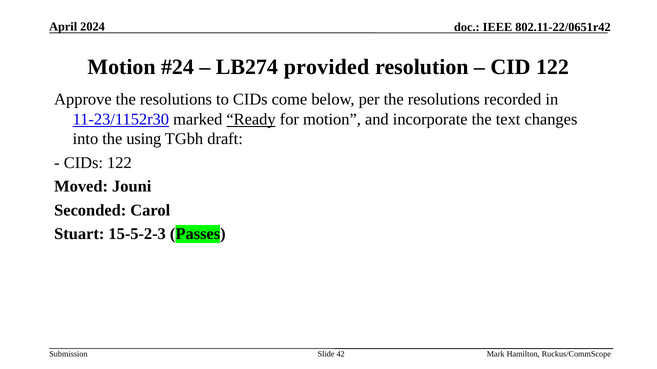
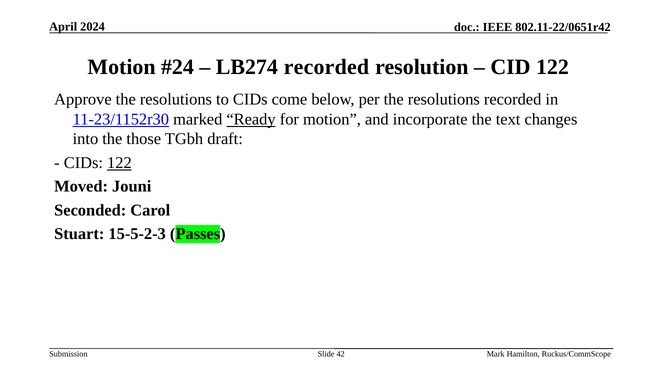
LB274 provided: provided -> recorded (326, 67)
using: using -> those (144, 139)
122 underline: none -> present (119, 163)
